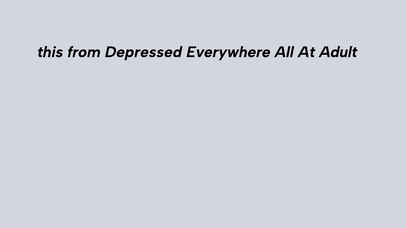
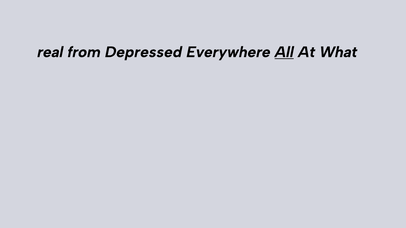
this: this -> real (50, 52)
All underline: none -> present (284, 52)
Adult: Adult -> What (338, 52)
